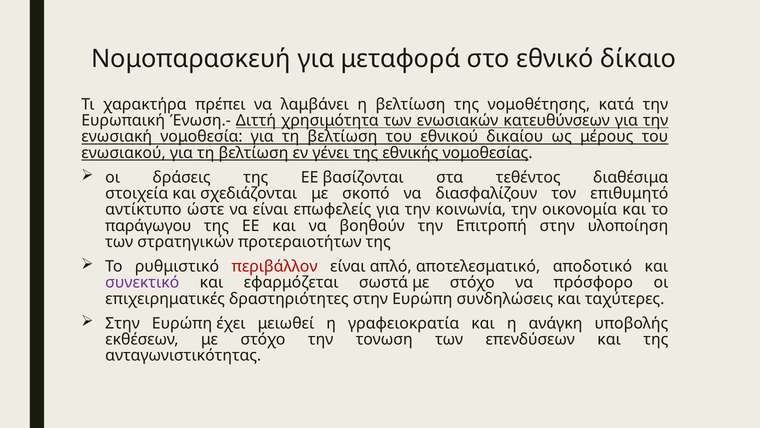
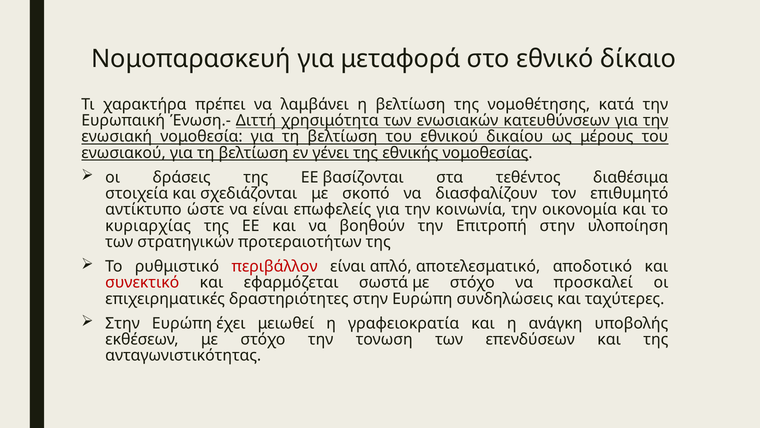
παράγωγου: παράγωγου -> κυριαρχίας (148, 226)
συνεκτικό colour: purple -> red (142, 282)
πρόσφορο: πρόσφορο -> προσκαλεί (593, 282)
